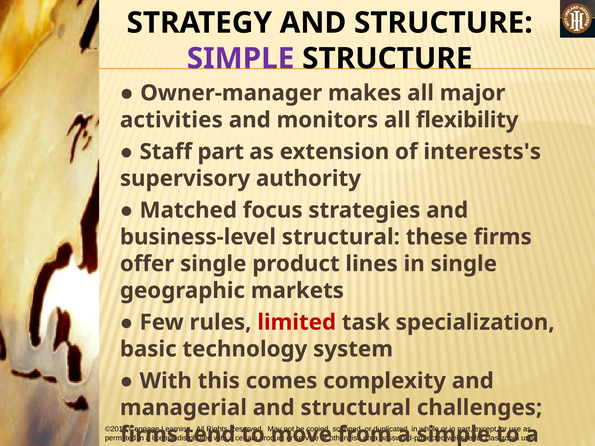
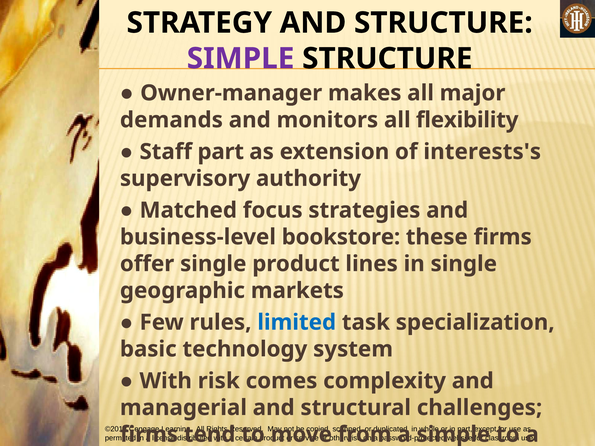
activities: activities -> demands (171, 120)
business-level structural: structural -> bookstore (341, 237)
limited colour: red -> blue (297, 323)
this: this -> risk (219, 381)
